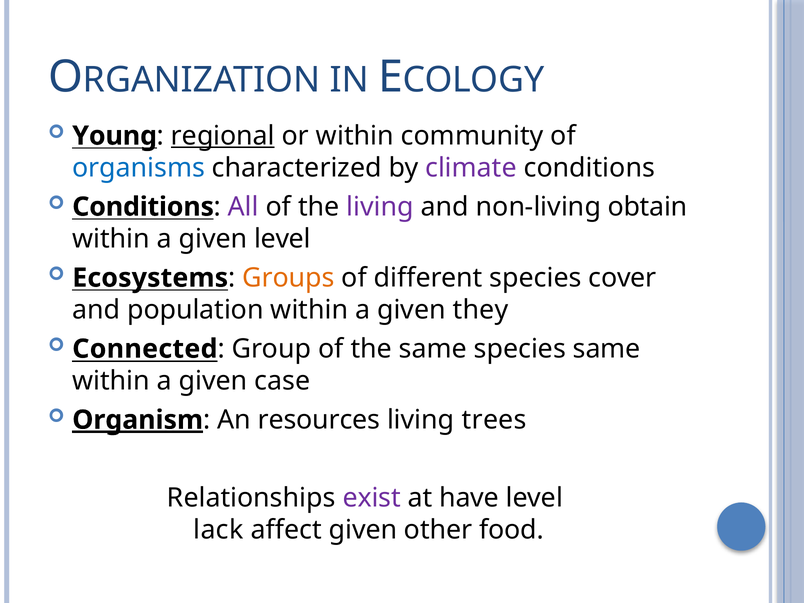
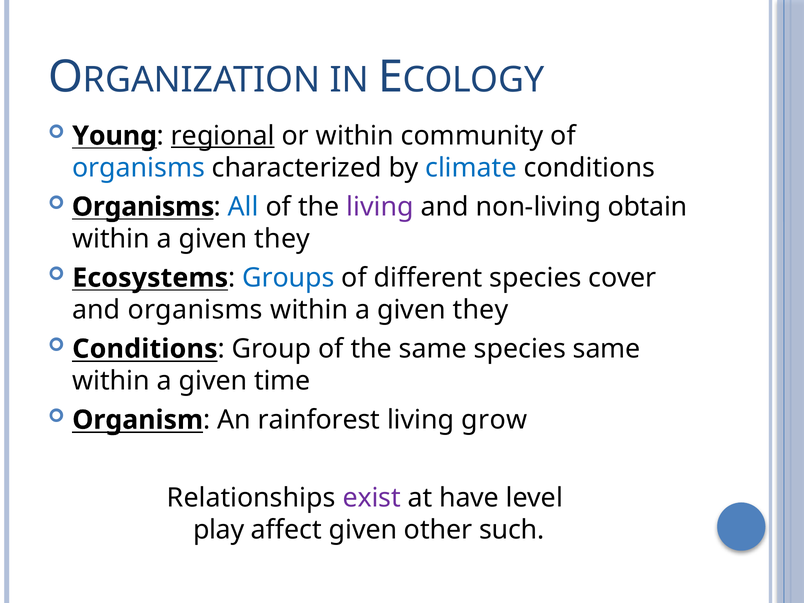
climate colour: purple -> blue (471, 168)
Conditions: Conditions -> Organisms (143, 207)
All colour: purple -> blue (243, 207)
level: level -> they (282, 239)
Groups colour: orange -> blue (288, 278)
and population: population -> organisms (195, 310)
Connected: Connected -> Conditions (145, 349)
case: case -> time (282, 381)
Organism underline: present -> none (138, 420)
resources: resources -> rainforest (319, 420)
trees: trees -> grow (494, 420)
lack: lack -> play (219, 530)
food: food -> such (512, 530)
